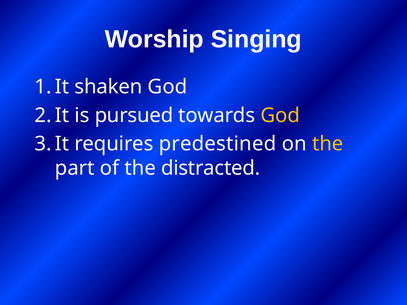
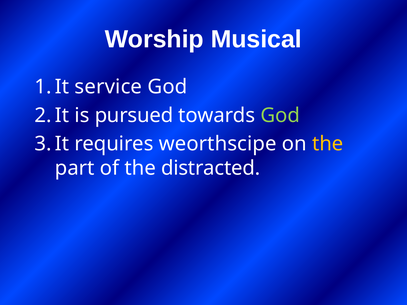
Singing: Singing -> Musical (256, 39)
shaken: shaken -> service (108, 87)
God colour: yellow -> light green (280, 115)
predestined: predestined -> weorthscipe (218, 144)
